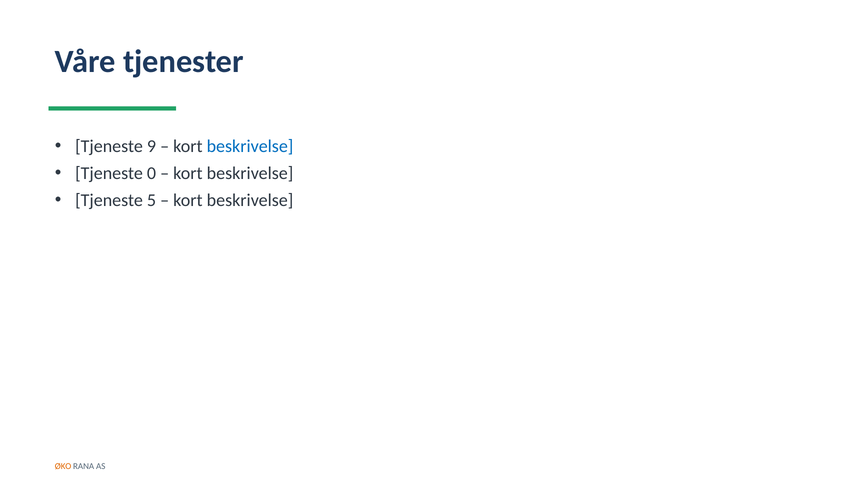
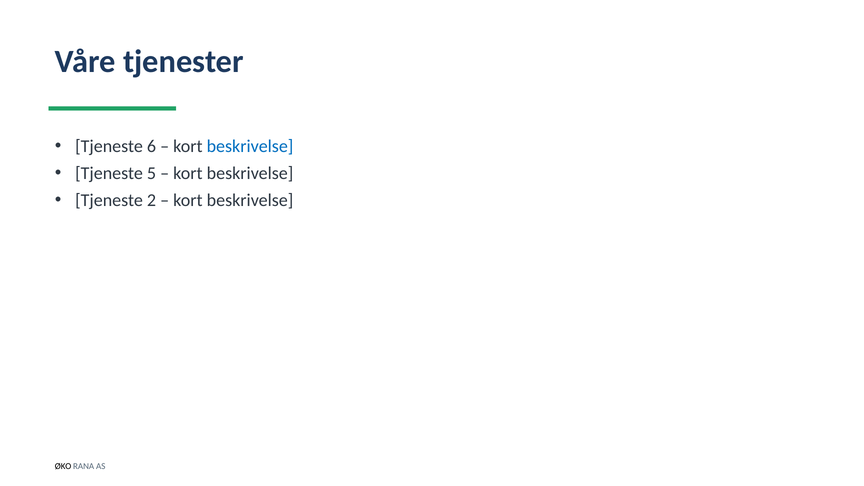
9: 9 -> 6 (151, 146)
0: 0 -> 5 (151, 173)
5: 5 -> 2 (151, 200)
ØKO colour: orange -> black (63, 466)
